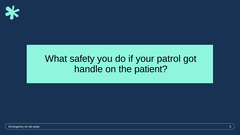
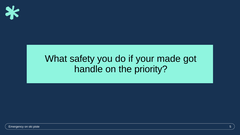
patrol: patrol -> made (169, 59)
patient: patient -> priority (151, 69)
